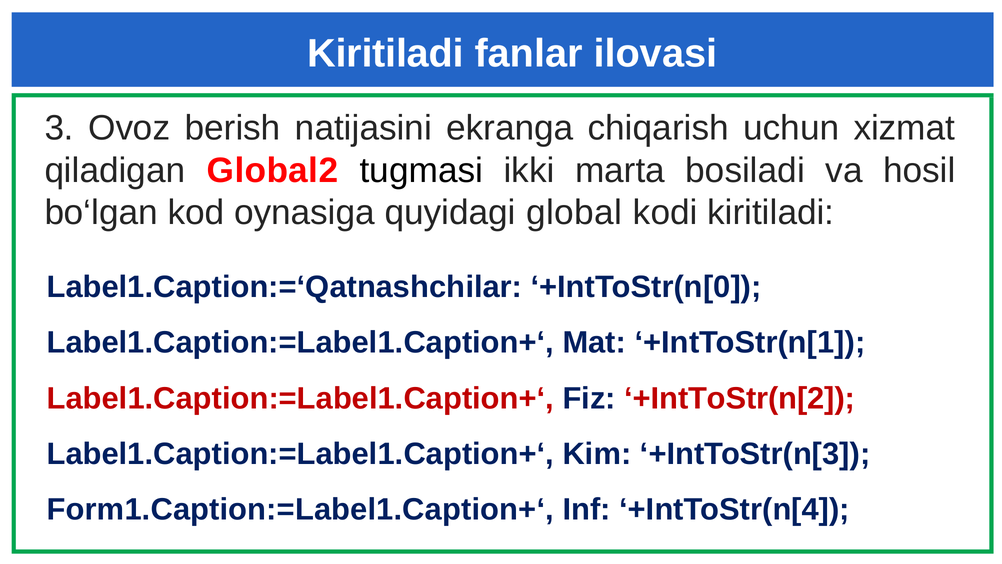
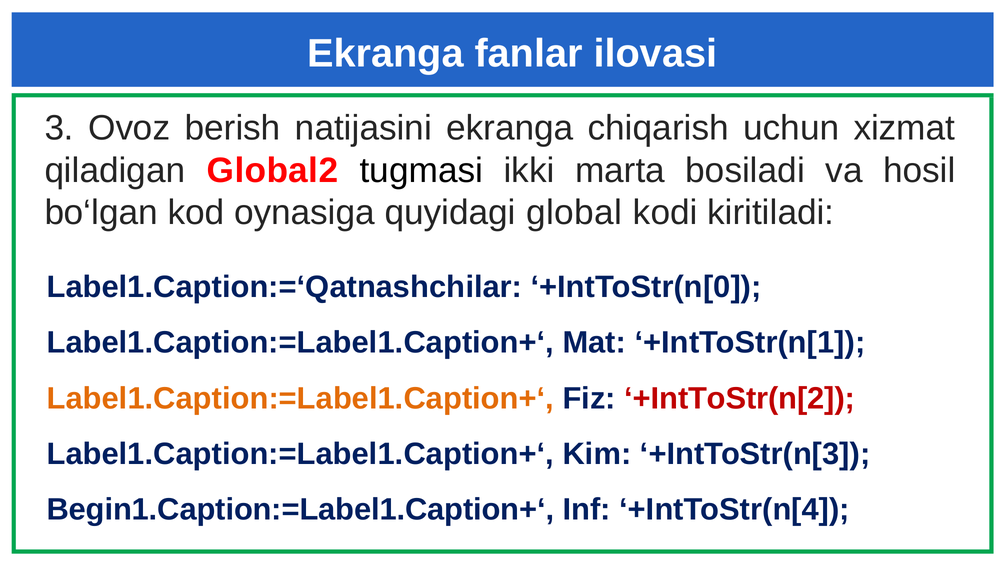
Kiritiladi: Kiritiladi -> Ekranga (385, 54)
Label1.Caption:=Label1.Caption+‘ colour: red -> orange (300, 398)
Form1.Caption:=Label1.Caption+‘: Form1.Caption:=Label1.Caption+‘ -> Begin1.Caption:=Label1.Caption+‘ (300, 510)
